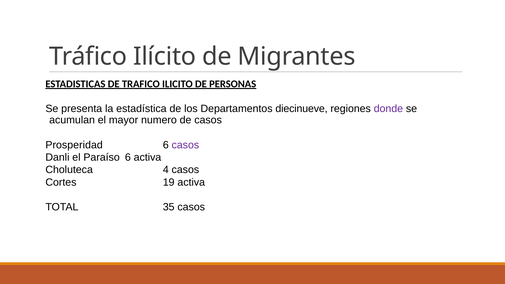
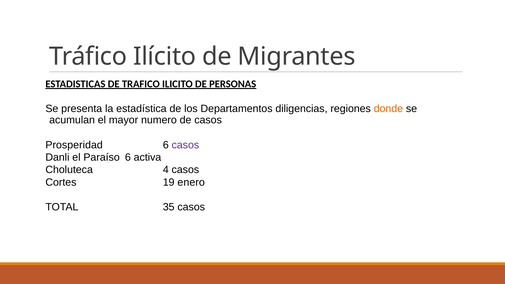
diecinueve: diecinueve -> diligencias (301, 109)
donde colour: purple -> orange (388, 109)
19 activa: activa -> enero (191, 182)
